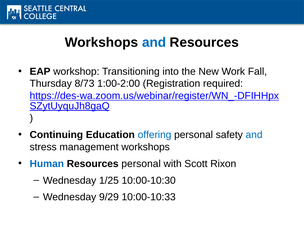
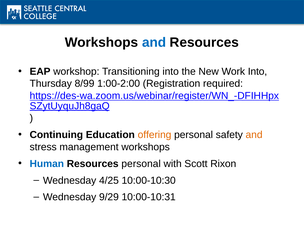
Work Fall: Fall -> Into (257, 71)
8/73: 8/73 -> 8/99 (85, 84)
offering colour: blue -> orange (155, 135)
and colour: blue -> orange (254, 135)
1/25: 1/25 -> 4/25 (109, 180)
10:00-10:33: 10:00-10:33 -> 10:00-10:31 (149, 197)
